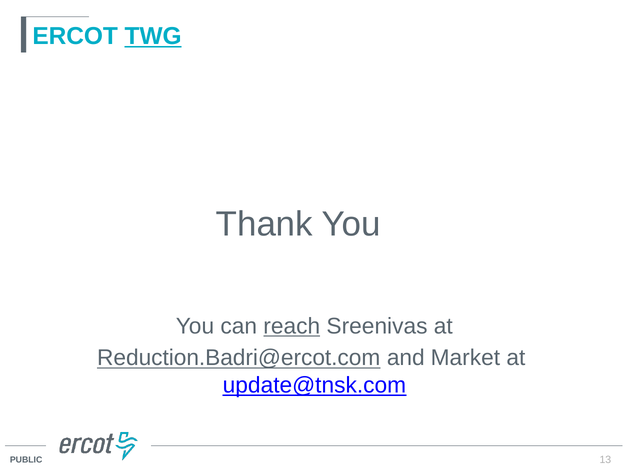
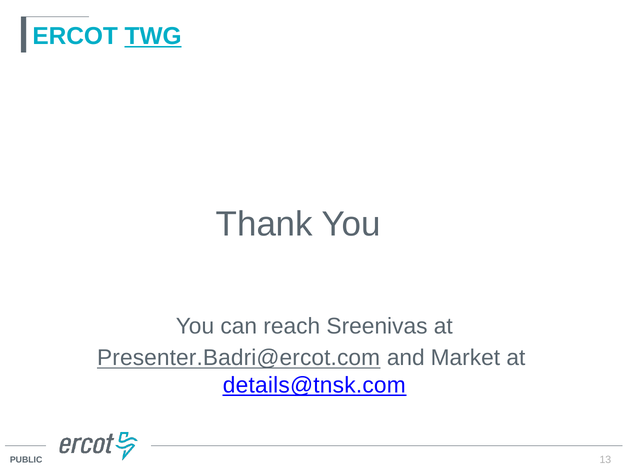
reach underline: present -> none (292, 326)
Reduction.Badri@ercot.com: Reduction.Badri@ercot.com -> Presenter.Badri@ercot.com (239, 358)
update@tnsk.com: update@tnsk.com -> details@tnsk.com (314, 385)
